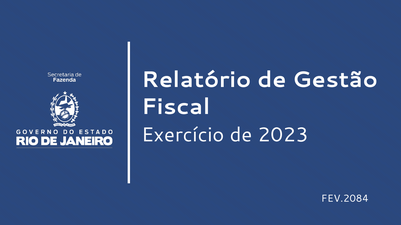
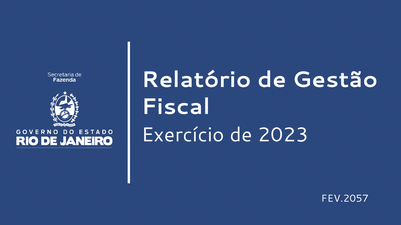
FEV.2084: FEV.2084 -> FEV.2057 (345, 199)
